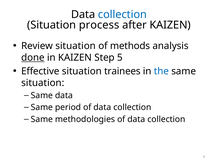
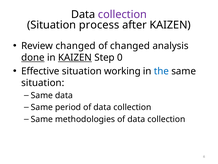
collection colour: blue -> purple (122, 14)
Review situation: situation -> changed (76, 46)
of methods: methods -> changed (130, 46)
KAIZEN underline: none -> present (75, 57)
5: 5 -> 0 (120, 57)
trainees: trainees -> working (122, 71)
